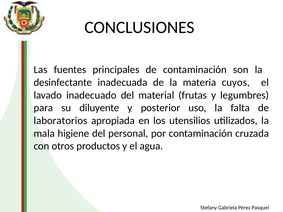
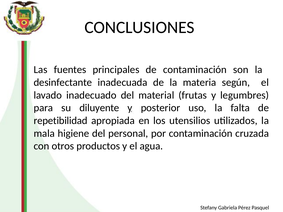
cuyos: cuyos -> según (236, 82)
laboratorios: laboratorios -> repetibilidad (61, 121)
